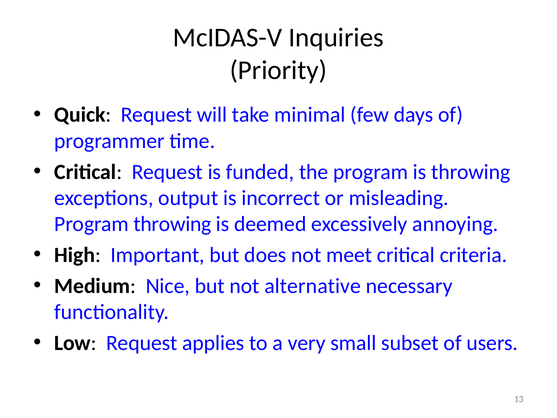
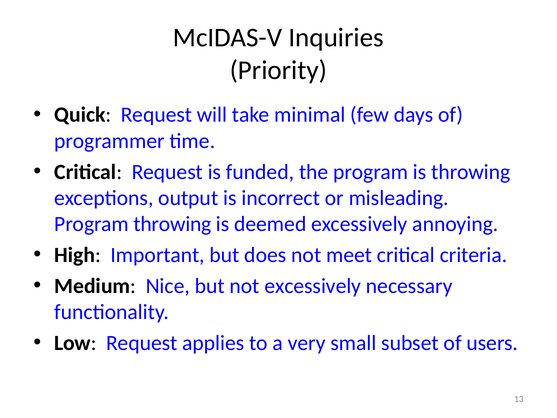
not alternative: alternative -> excessively (313, 286)
